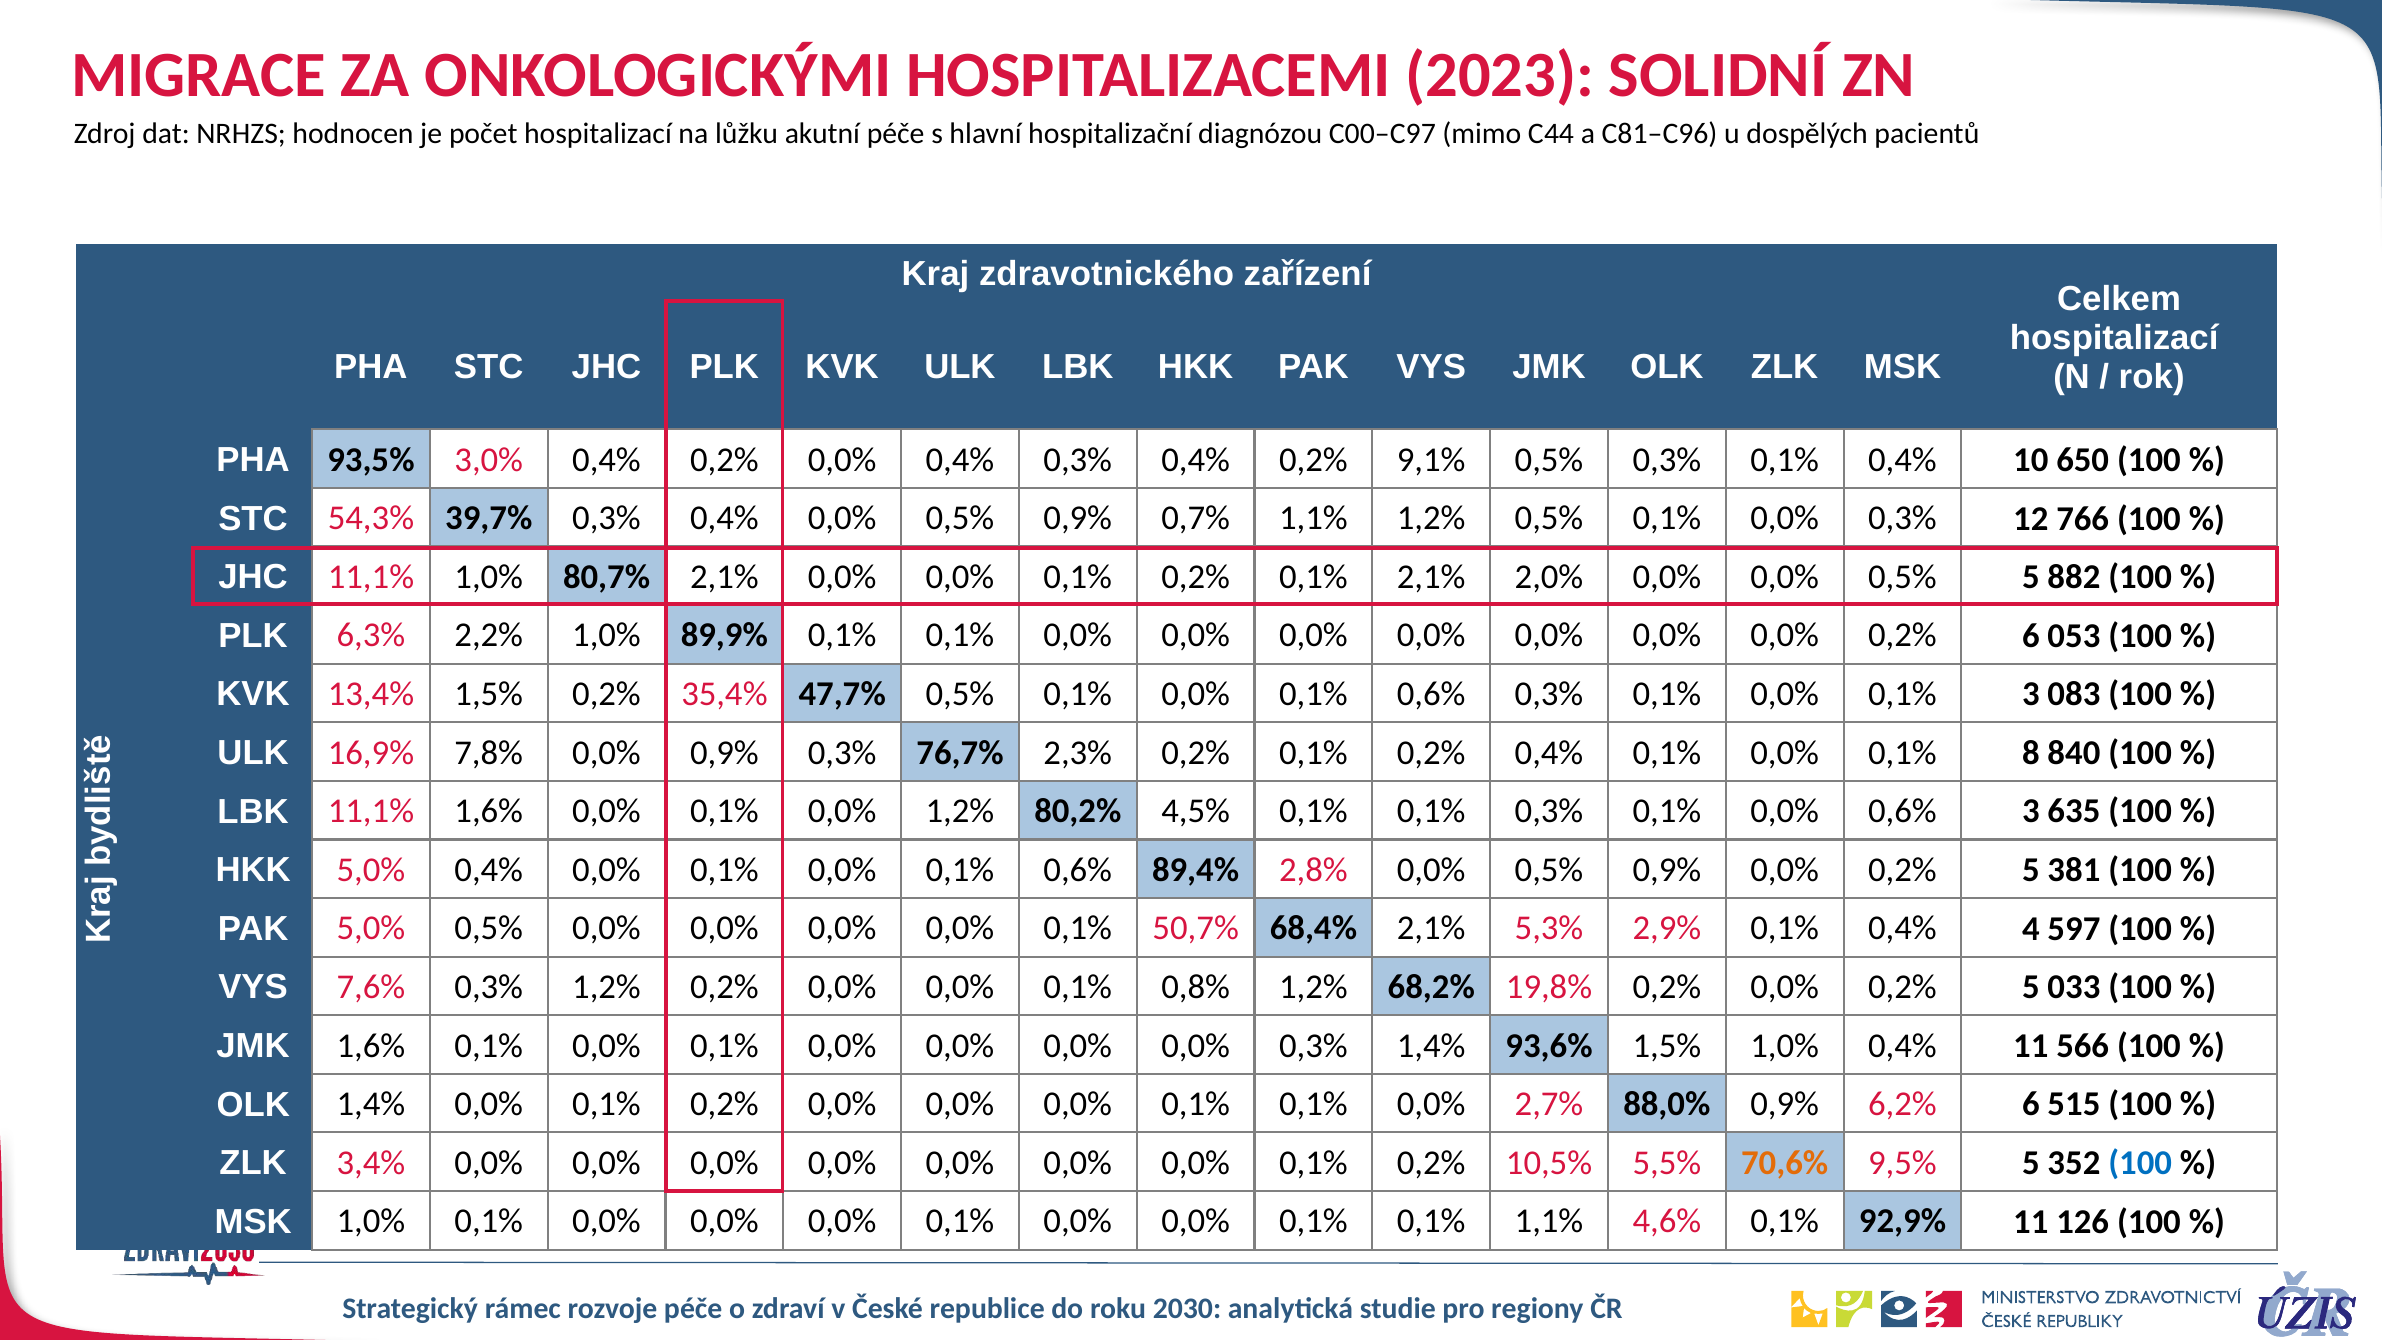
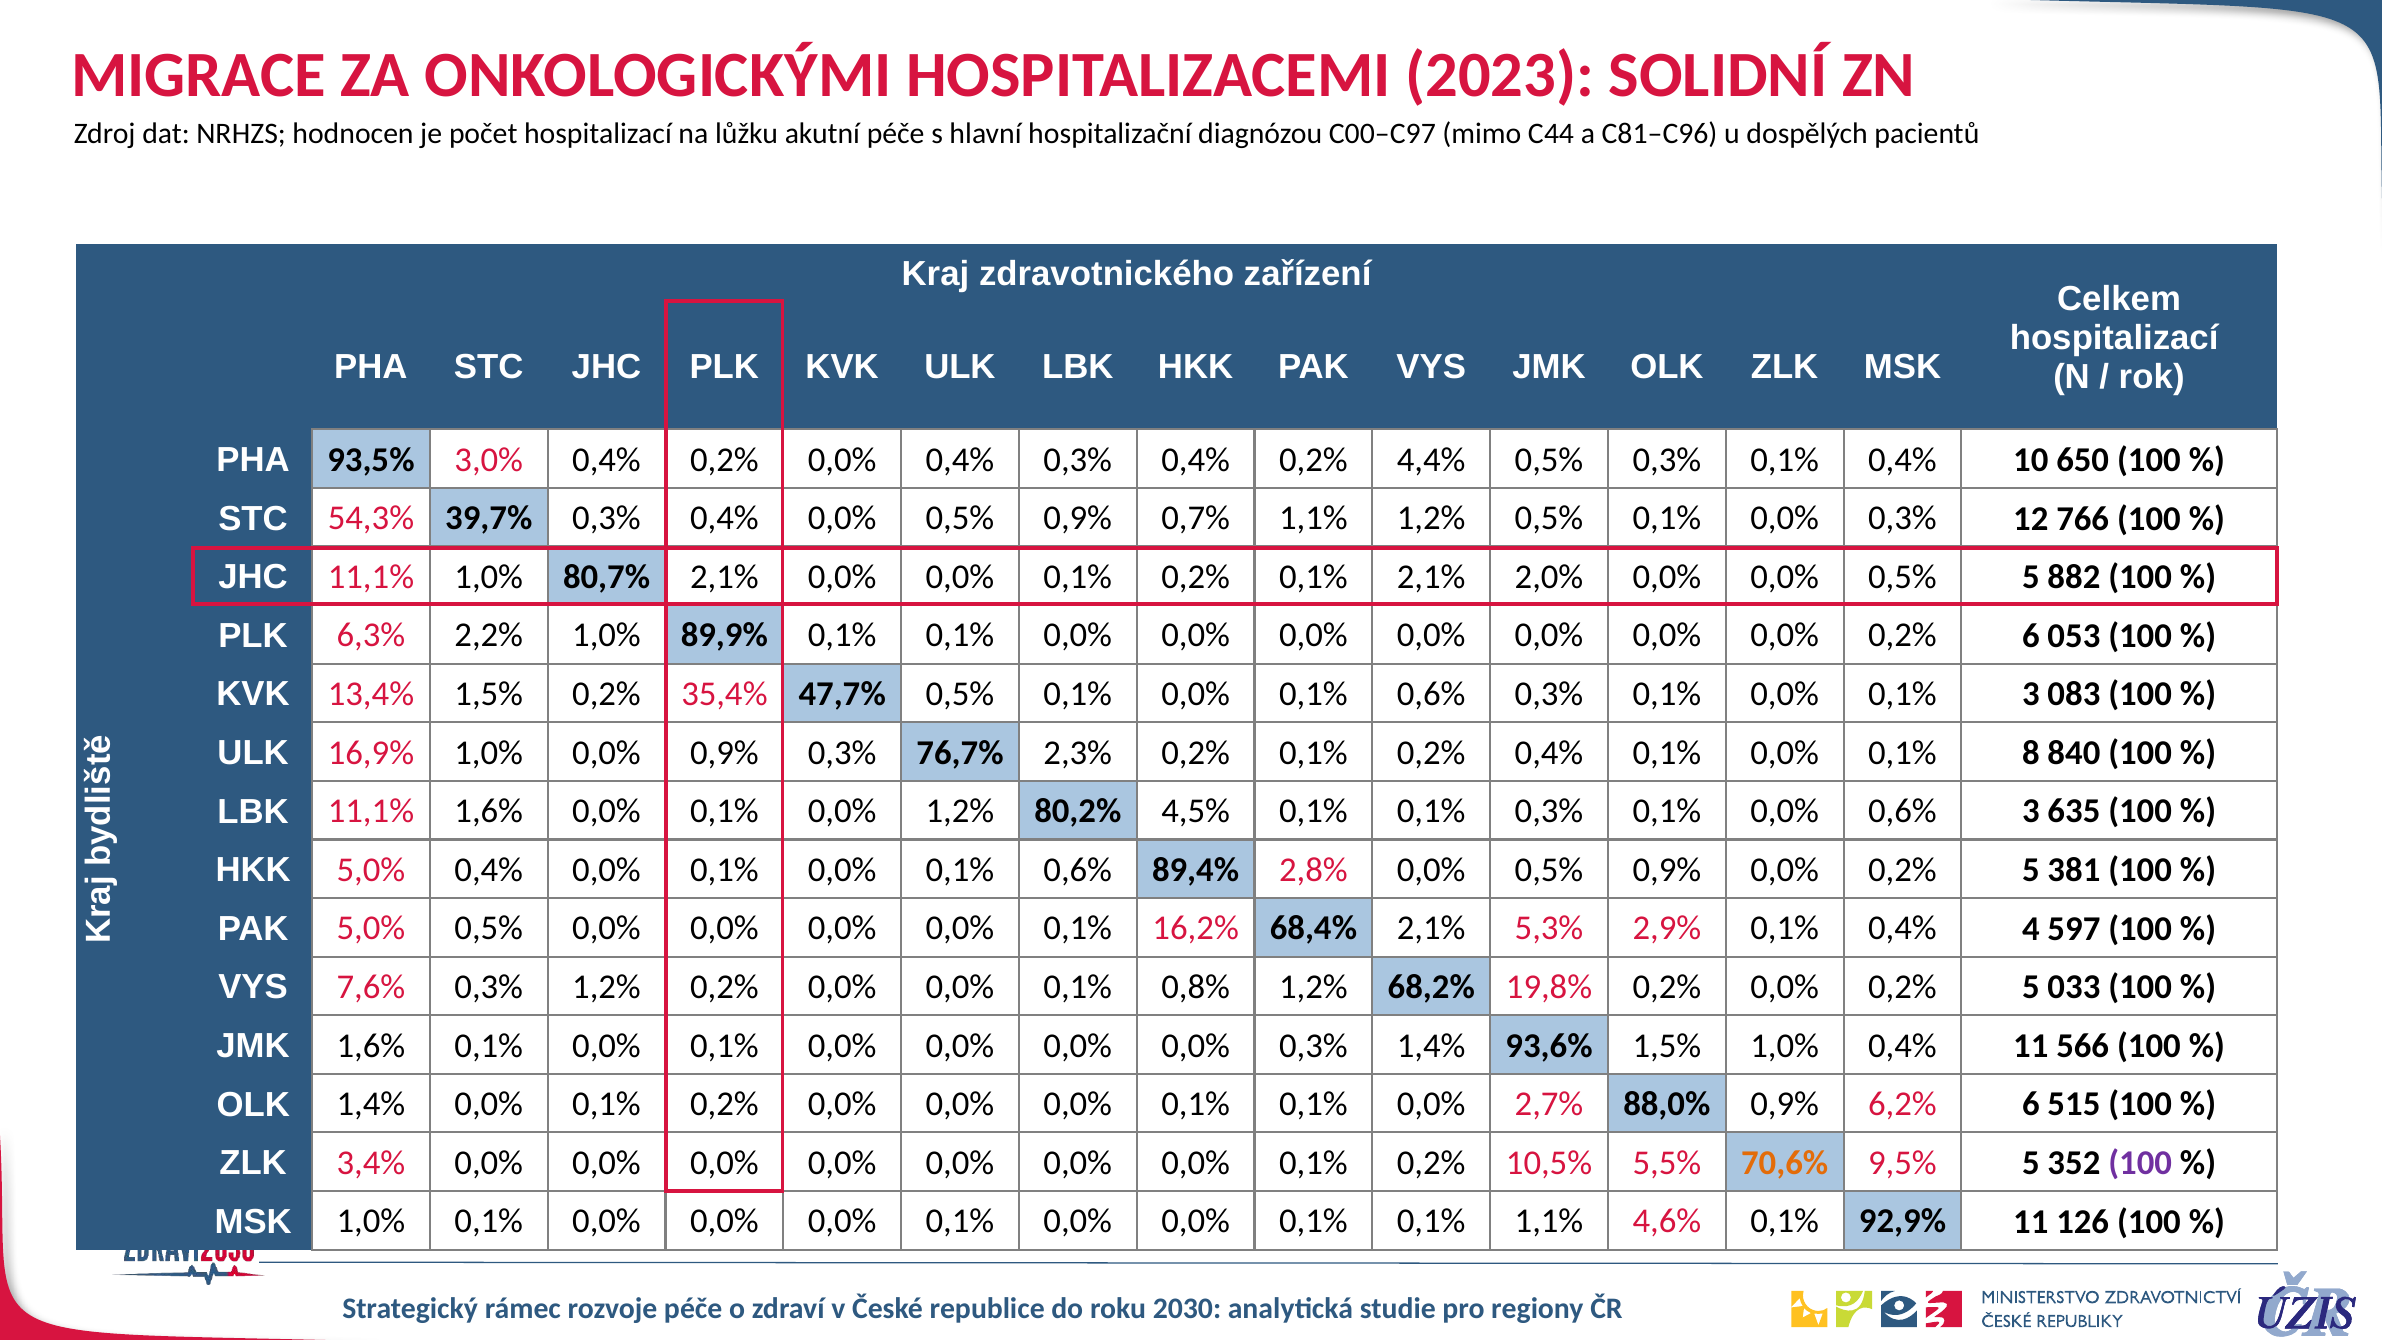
9,1%: 9,1% -> 4,4% (1431, 460)
16,9% 7,8%: 7,8% -> 1,0% (489, 753)
50,7%: 50,7% -> 16,2% (1196, 928)
100 colour: blue -> purple (2140, 1163)
